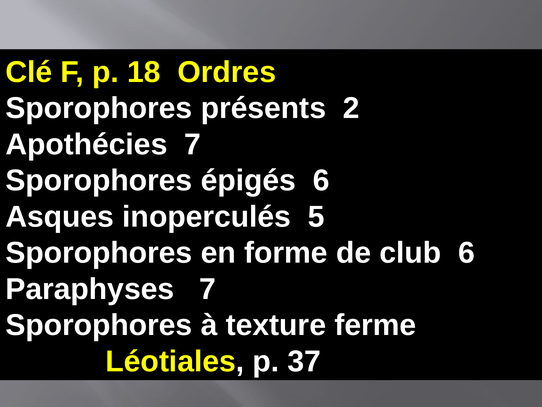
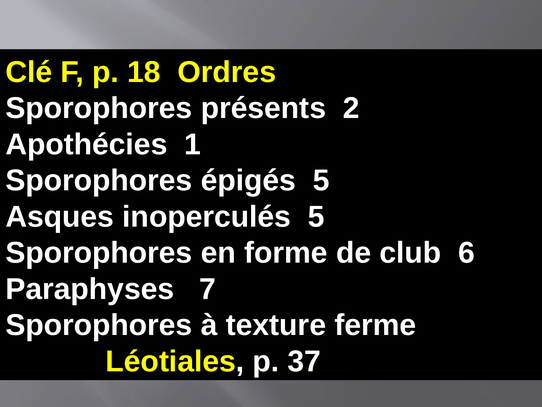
7: 7 -> 1 (193, 144)
6: 6 -> 5 (321, 180)
